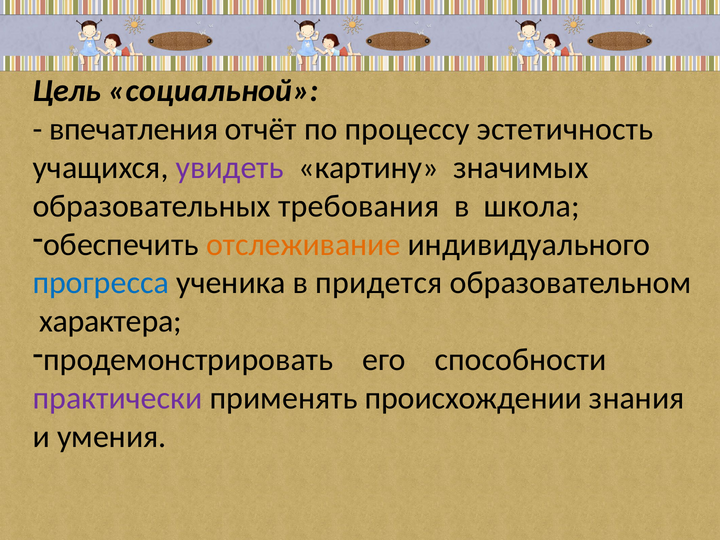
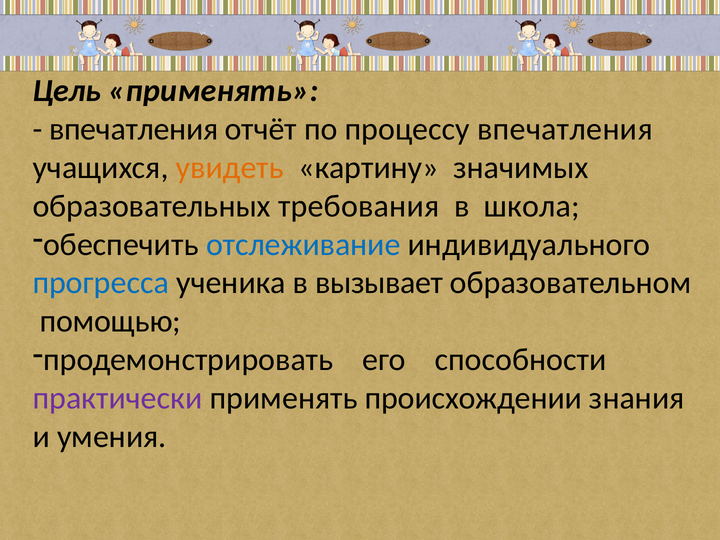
Цель социальной: социальной -> применять (214, 91)
процессу эстетичность: эстетичность -> впечатления (565, 129)
увидеть colour: purple -> orange (230, 168)
отслеживание colour: orange -> blue (303, 244)
придется: придется -> вызывает (379, 283)
характера: характера -> помощью (110, 321)
